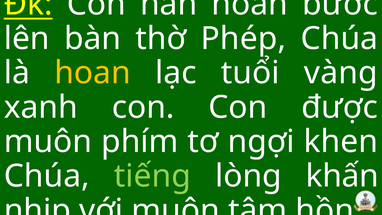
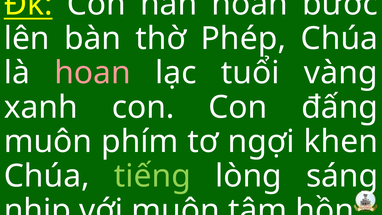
hoan colour: yellow -> pink (93, 73)
được: được -> đấng (340, 107)
khấn: khấn -> sáng (342, 176)
